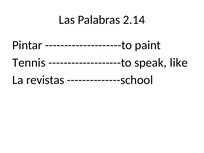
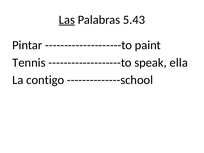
Las underline: none -> present (67, 20)
2.14: 2.14 -> 5.43 (134, 20)
like: like -> ella (179, 63)
revistas: revistas -> contigo (45, 80)
